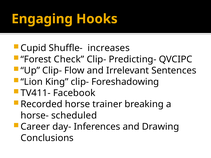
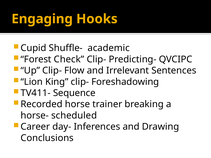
increases: increases -> academic (109, 48)
Facebook: Facebook -> Sequence (74, 93)
